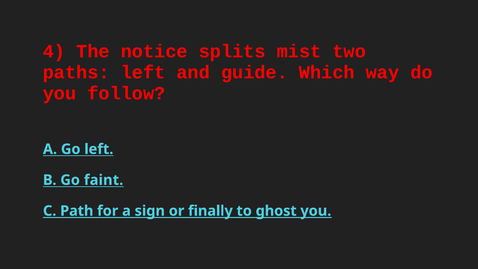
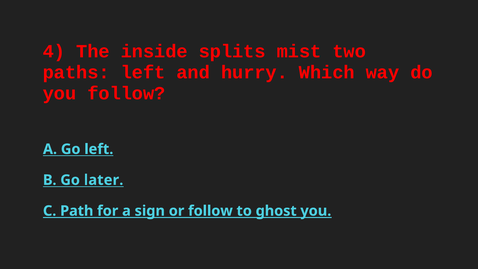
notice: notice -> inside (154, 51)
guide: guide -> hurry (255, 72)
faint: faint -> later (104, 180)
or finally: finally -> follow (210, 211)
